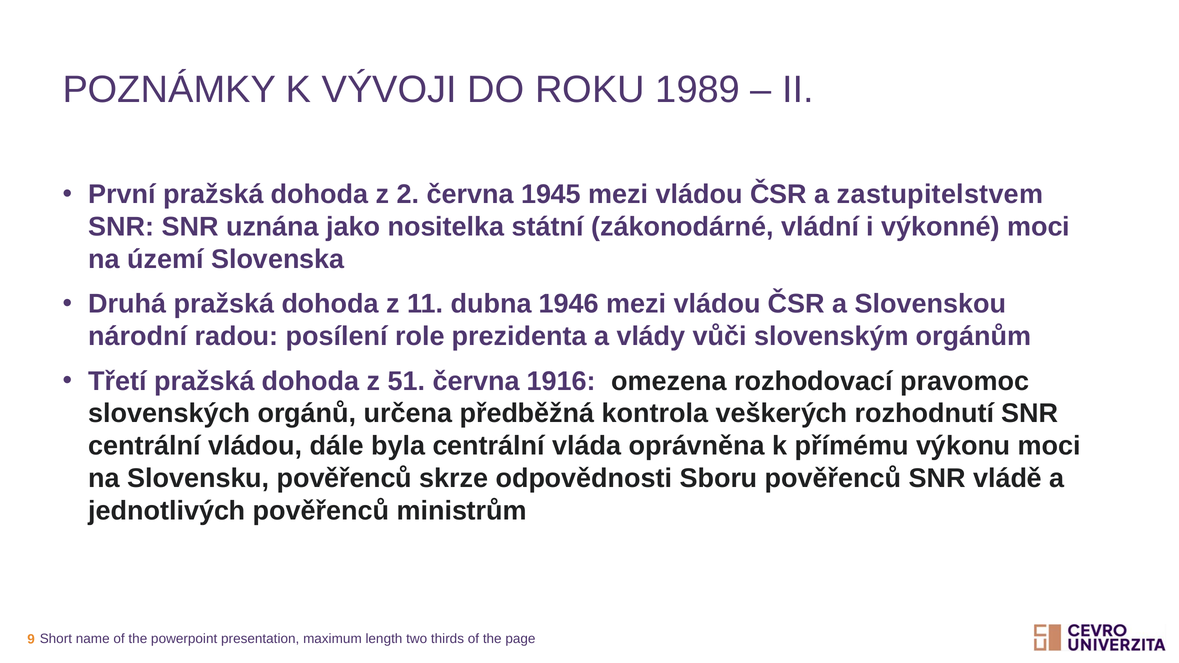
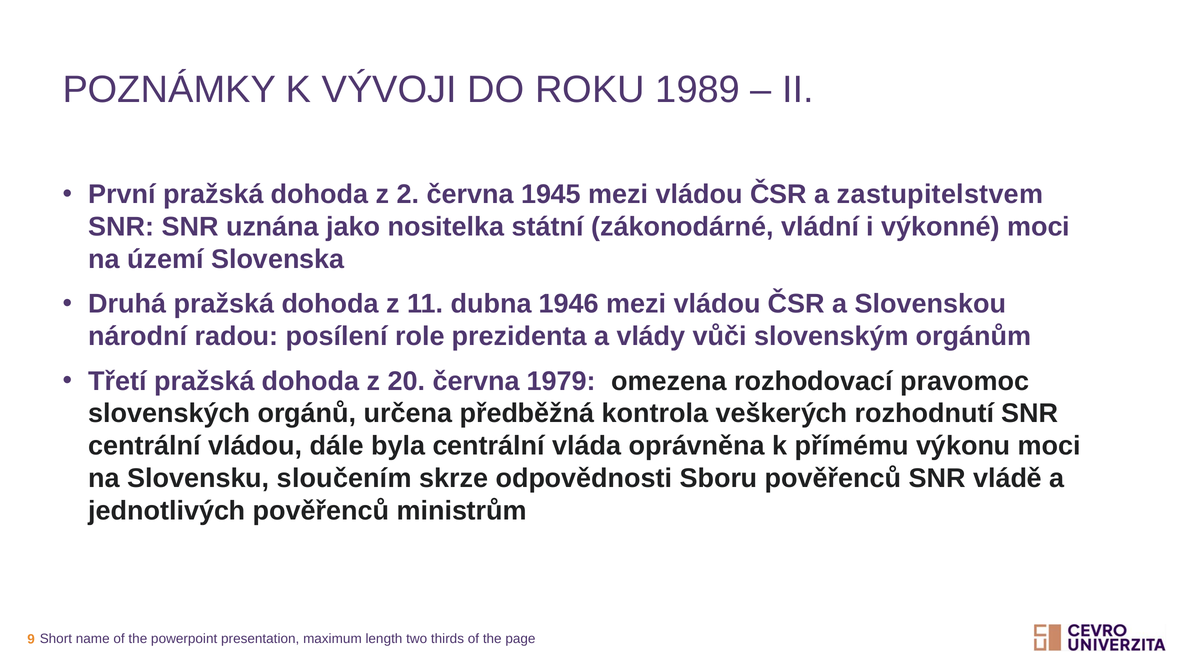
51: 51 -> 20 (406, 381)
1916: 1916 -> 1979 (561, 381)
Slovensku pověřenců: pověřenců -> sloučením (344, 478)
